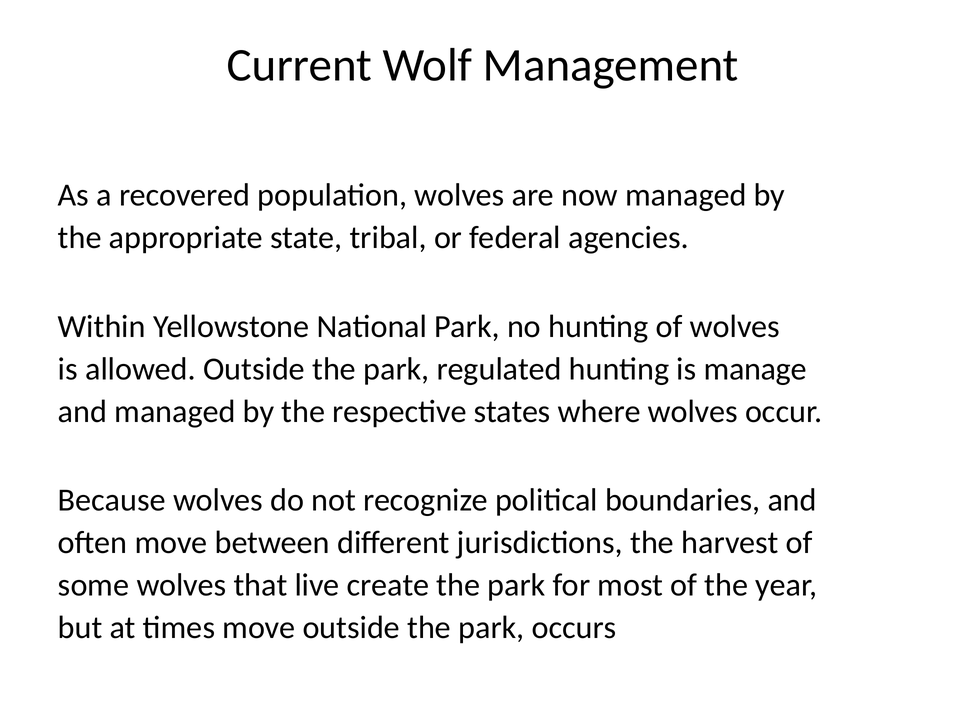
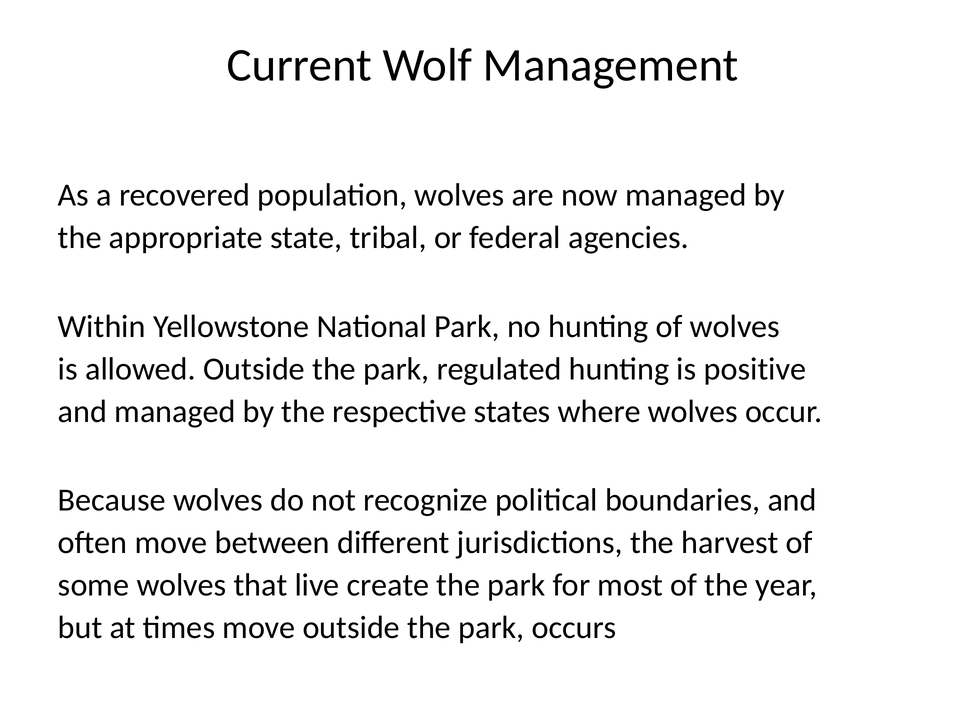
manage: manage -> positive (755, 369)
